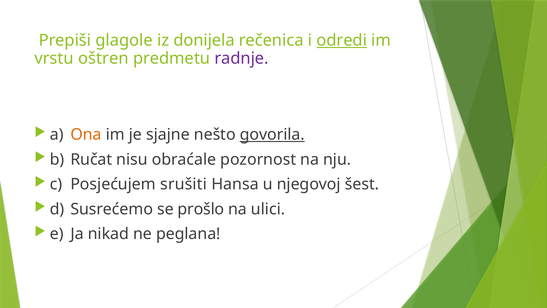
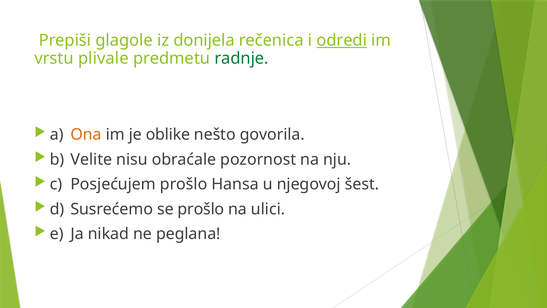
oštren: oštren -> plivale (103, 58)
radnje colour: purple -> green (242, 58)
sjajne: sjajne -> oblike (168, 134)
govorila underline: present -> none (272, 134)
Ručat: Ručat -> Velite (91, 159)
Posjećujem srušiti: srušiti -> prošlo (184, 184)
